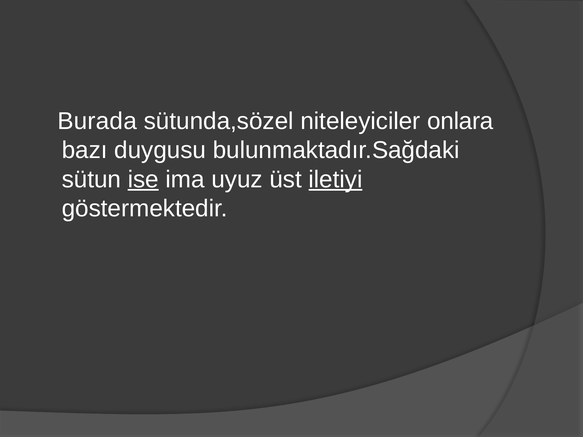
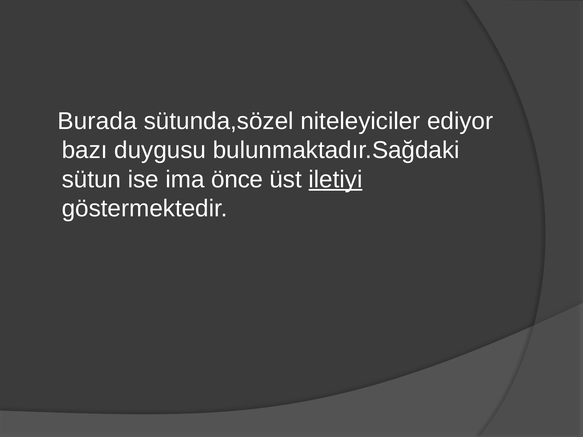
onlara: onlara -> ediyor (460, 121)
ise underline: present -> none (143, 180)
uyuz: uyuz -> önce (237, 180)
